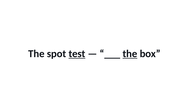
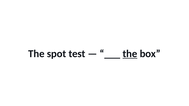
test underline: present -> none (77, 54)
